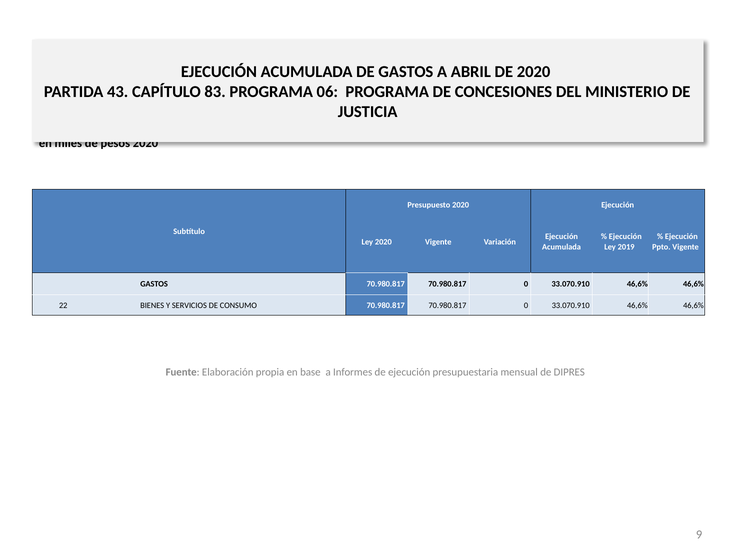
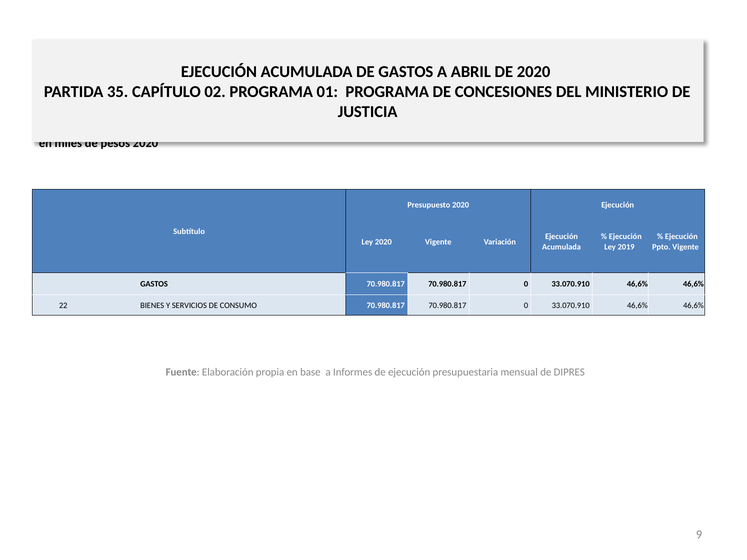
43: 43 -> 35 (118, 92)
83: 83 -> 02 (215, 92)
06: 06 -> 01 (327, 92)
